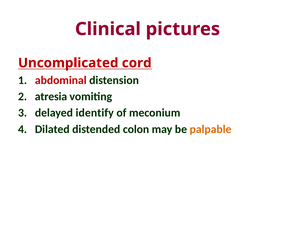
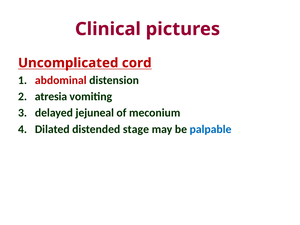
identify: identify -> jejuneal (95, 113)
colon: colon -> stage (136, 129)
palpable colour: orange -> blue (211, 129)
